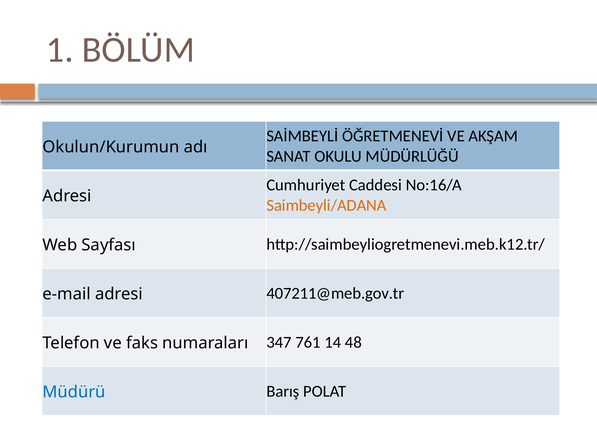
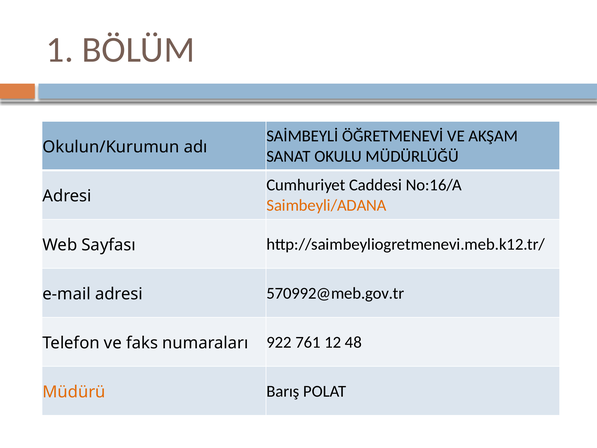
407211@meb.gov.tr: 407211@meb.gov.tr -> 570992@meb.gov.tr (335, 293)
347: 347 -> 922 (279, 342)
14: 14 -> 12 (333, 342)
Müdürü colour: blue -> orange (74, 392)
